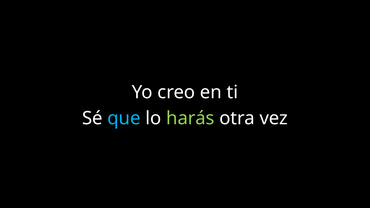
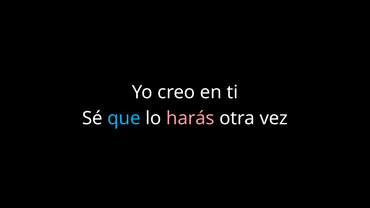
harás colour: light green -> pink (190, 118)
